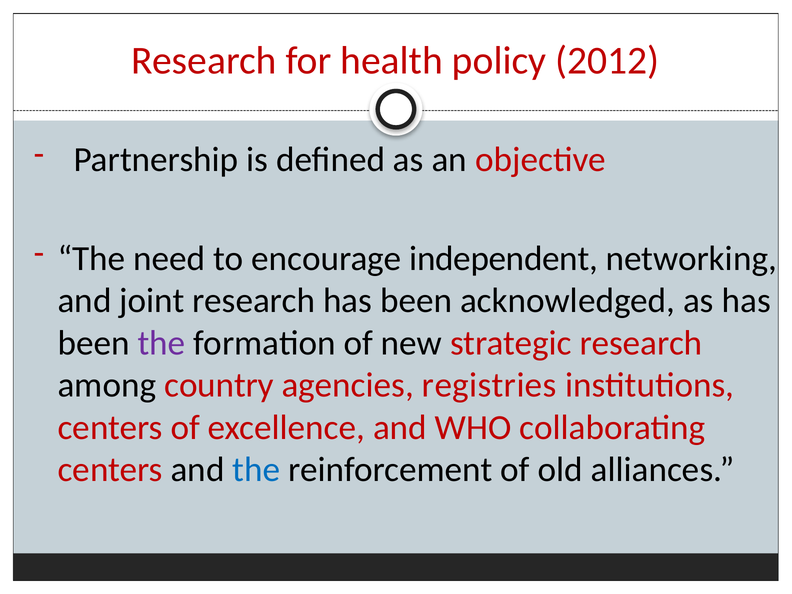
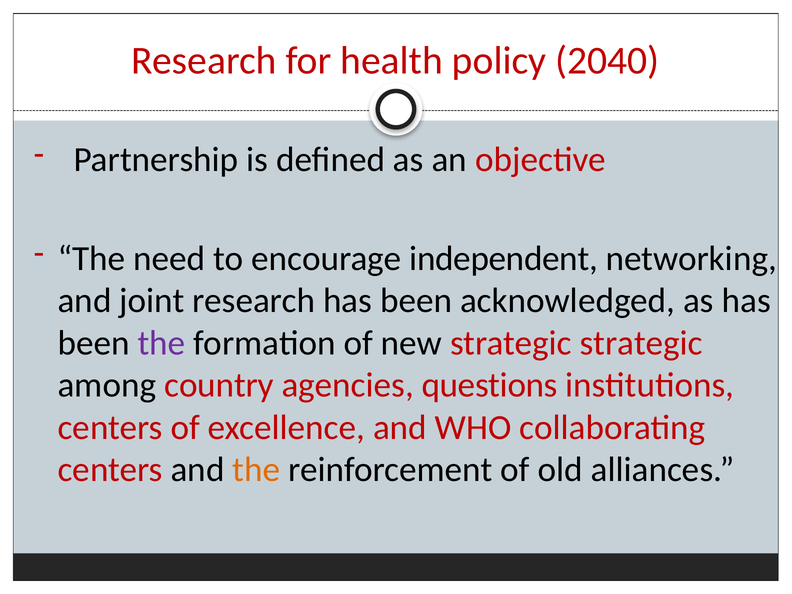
2012: 2012 -> 2040 (607, 61)
strategic research: research -> strategic (641, 343)
registries: registries -> questions (490, 385)
the colour: blue -> orange (256, 470)
